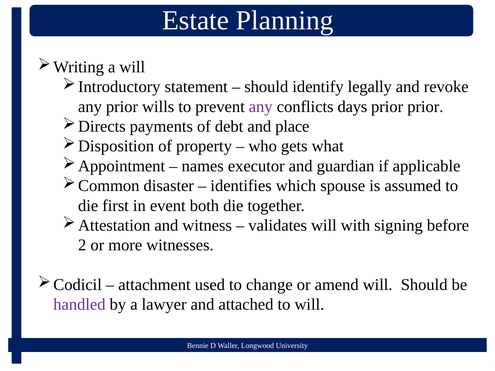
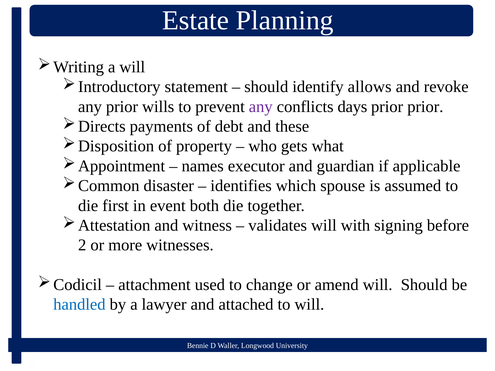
legally: legally -> allows (370, 87)
place: place -> these (292, 127)
handled colour: purple -> blue (79, 305)
